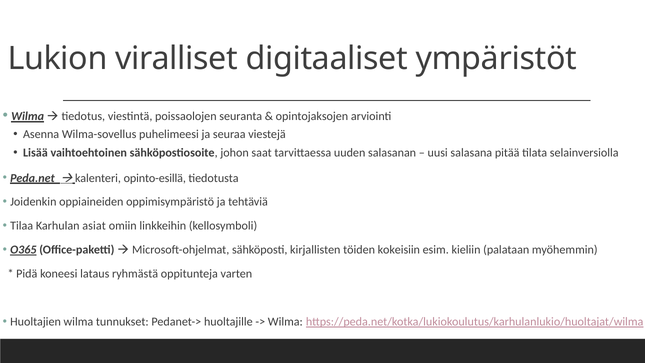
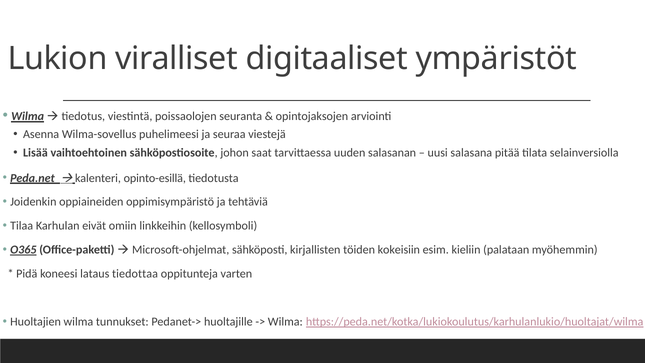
asiat: asiat -> eivät (94, 226)
ryhmästä: ryhmästä -> tiedottaa (135, 274)
